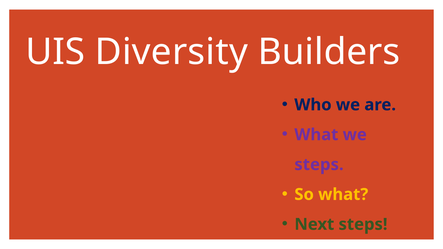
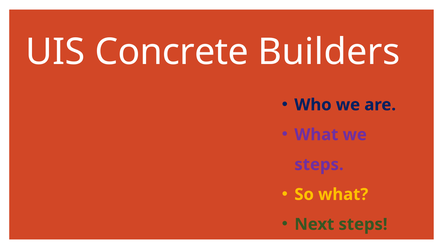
Diversity: Diversity -> Concrete (172, 52)
